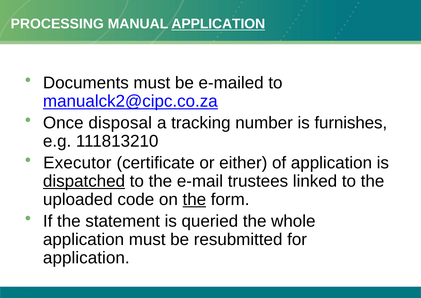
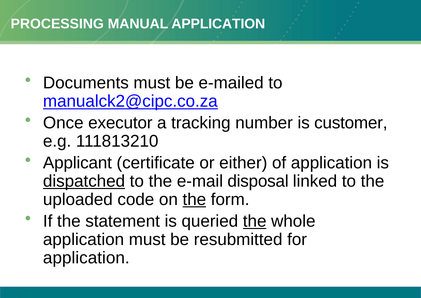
APPLICATION underline: present -> none (218, 24)
disposal: disposal -> executor (120, 123)
furnishes: furnishes -> customer (351, 123)
Executor: Executor -> Applicant (77, 163)
trustees: trustees -> disposal (258, 181)
the underline: none -> present (255, 221)
